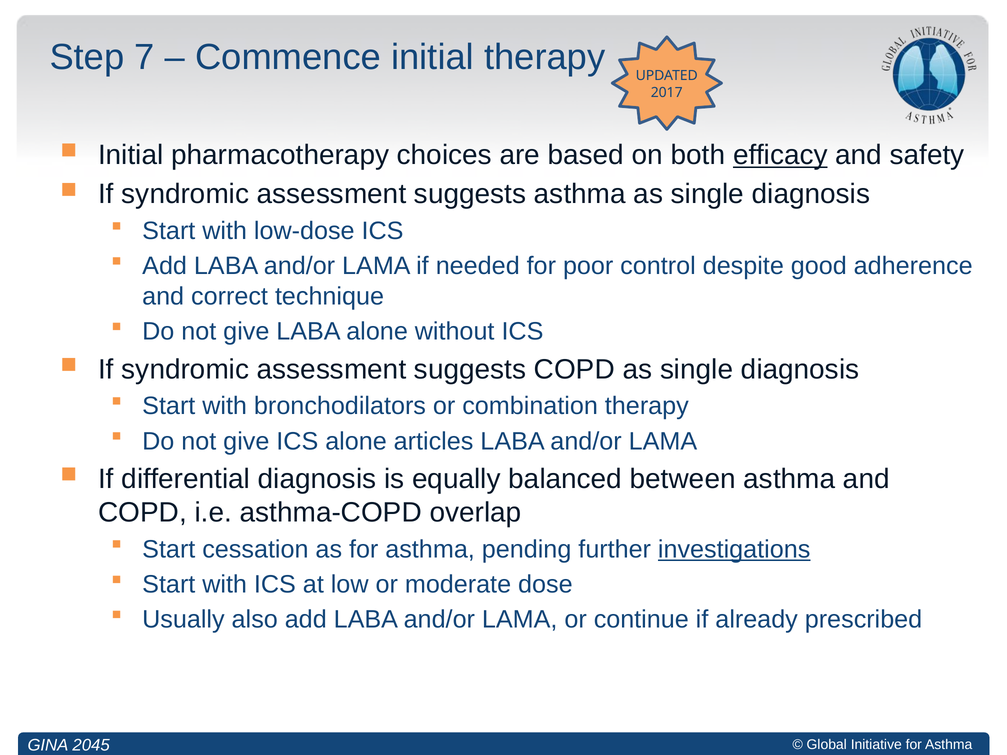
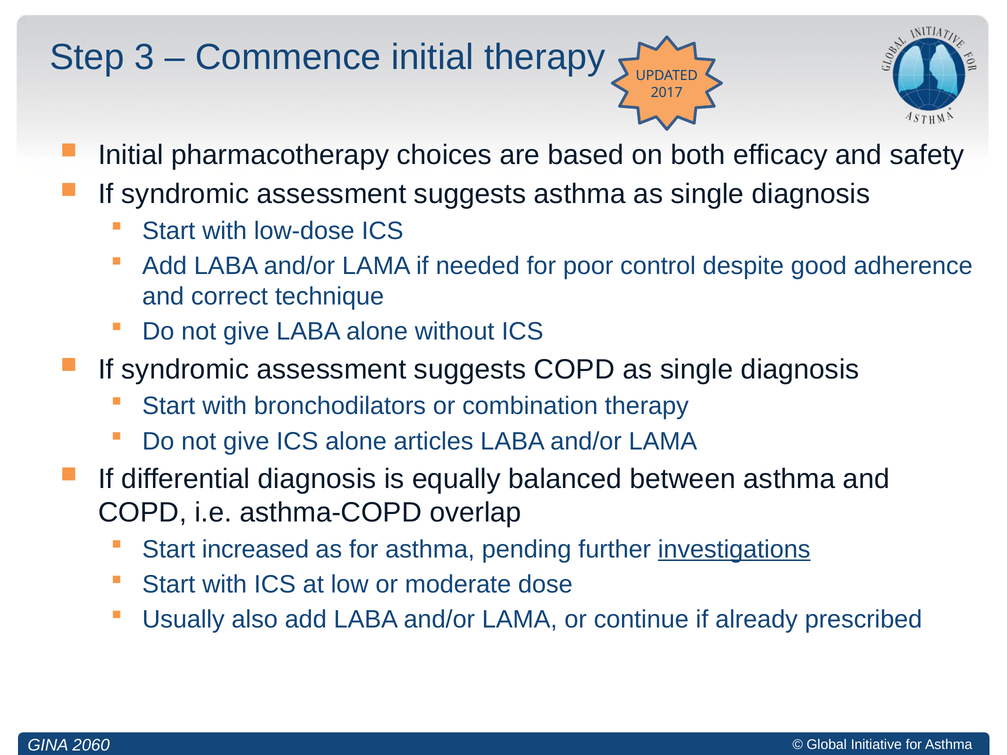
7: 7 -> 3 (144, 57)
efficacy underline: present -> none (780, 155)
cessation: cessation -> increased (256, 549)
2045: 2045 -> 2060 (91, 746)
